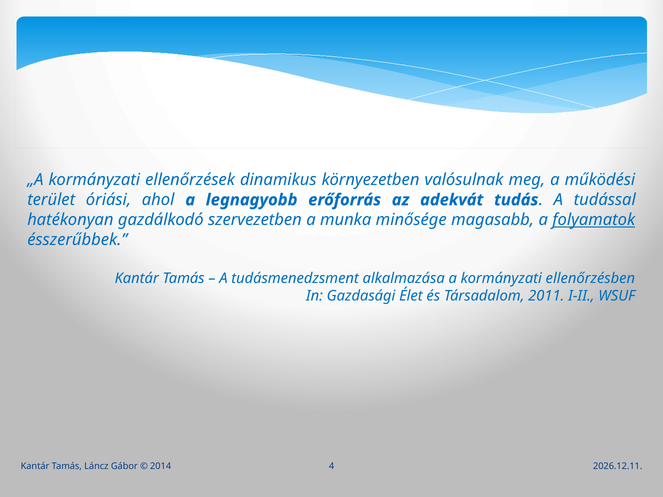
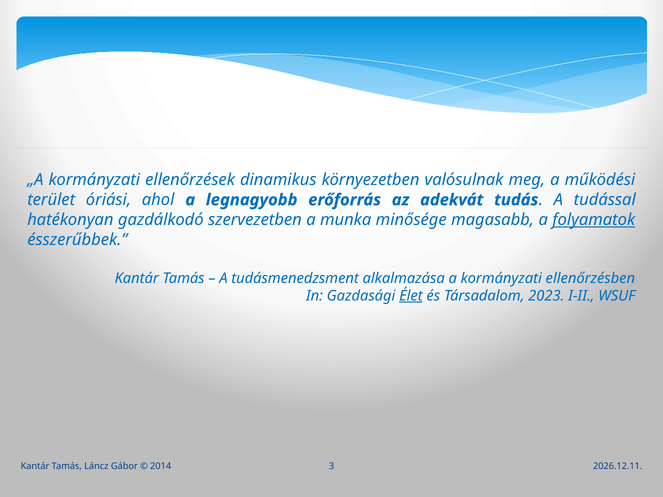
Élet underline: none -> present (411, 296)
2011: 2011 -> 2023 (546, 296)
4: 4 -> 3 (332, 466)
